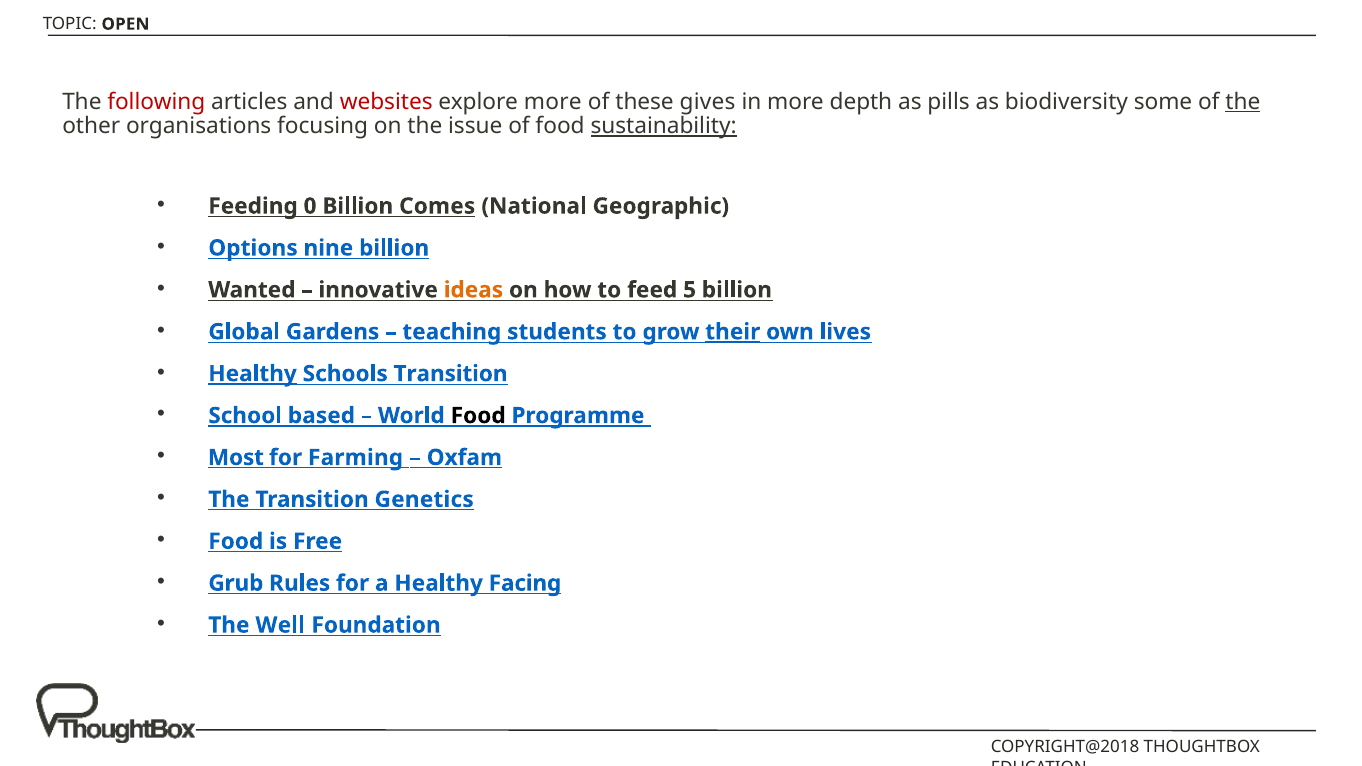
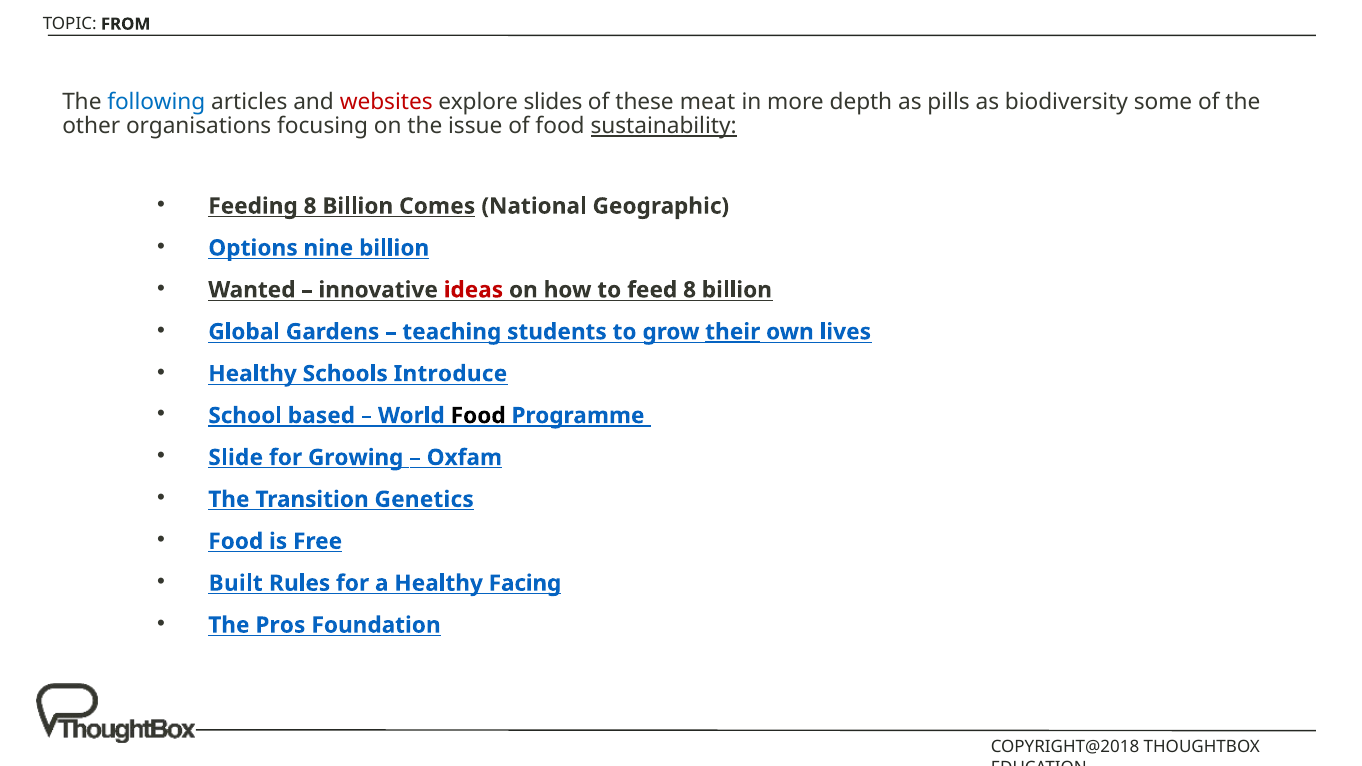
OPEN: OPEN -> FROM (126, 24)
following colour: red -> blue (156, 102)
explore more: more -> slides (553, 102)
gives: gives -> meat (708, 102)
the underline: present -> none (1243, 102)
Feeding 0: 0 -> 8 (310, 206)
ideas colour: orange -> red (473, 290)
feed 5: 5 -> 8 (690, 290)
Healthy underline: present -> none (253, 374)
Schools Transition: Transition -> Introduce (450, 374)
Most: Most -> Slide (236, 458)
Farming: Farming -> Growing (356, 458)
Grub: Grub -> Built (236, 583)
Well: Well -> Pros (280, 625)
